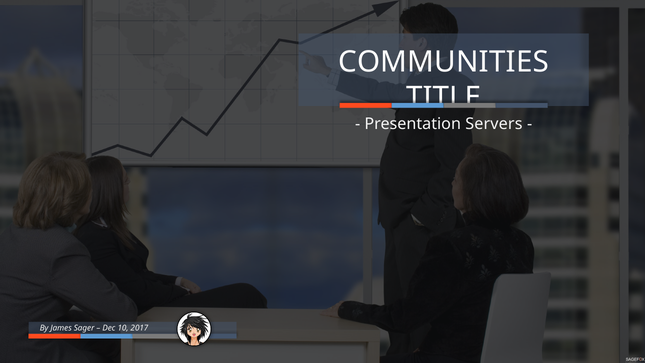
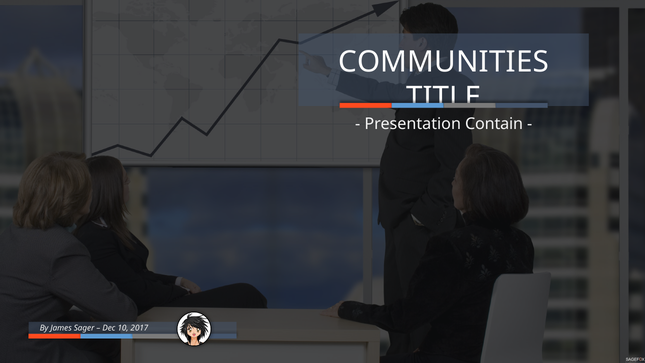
Servers: Servers -> Contain (494, 124)
